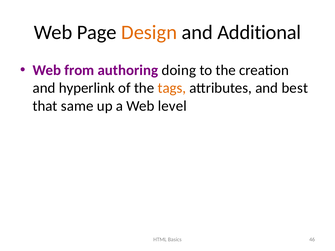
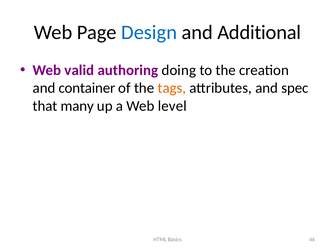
Design colour: orange -> blue (149, 32)
from: from -> valid (79, 70)
hyperlink: hyperlink -> container (87, 88)
best: best -> spec (295, 88)
same: same -> many (77, 106)
